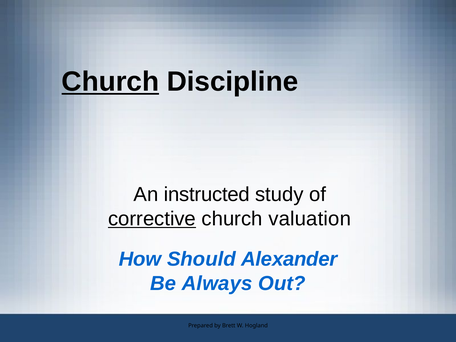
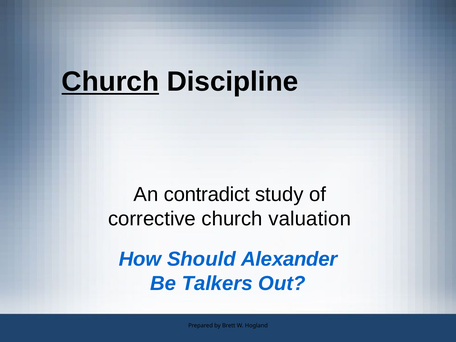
instructed: instructed -> contradict (207, 194)
corrective underline: present -> none (152, 219)
Always: Always -> Talkers (217, 283)
